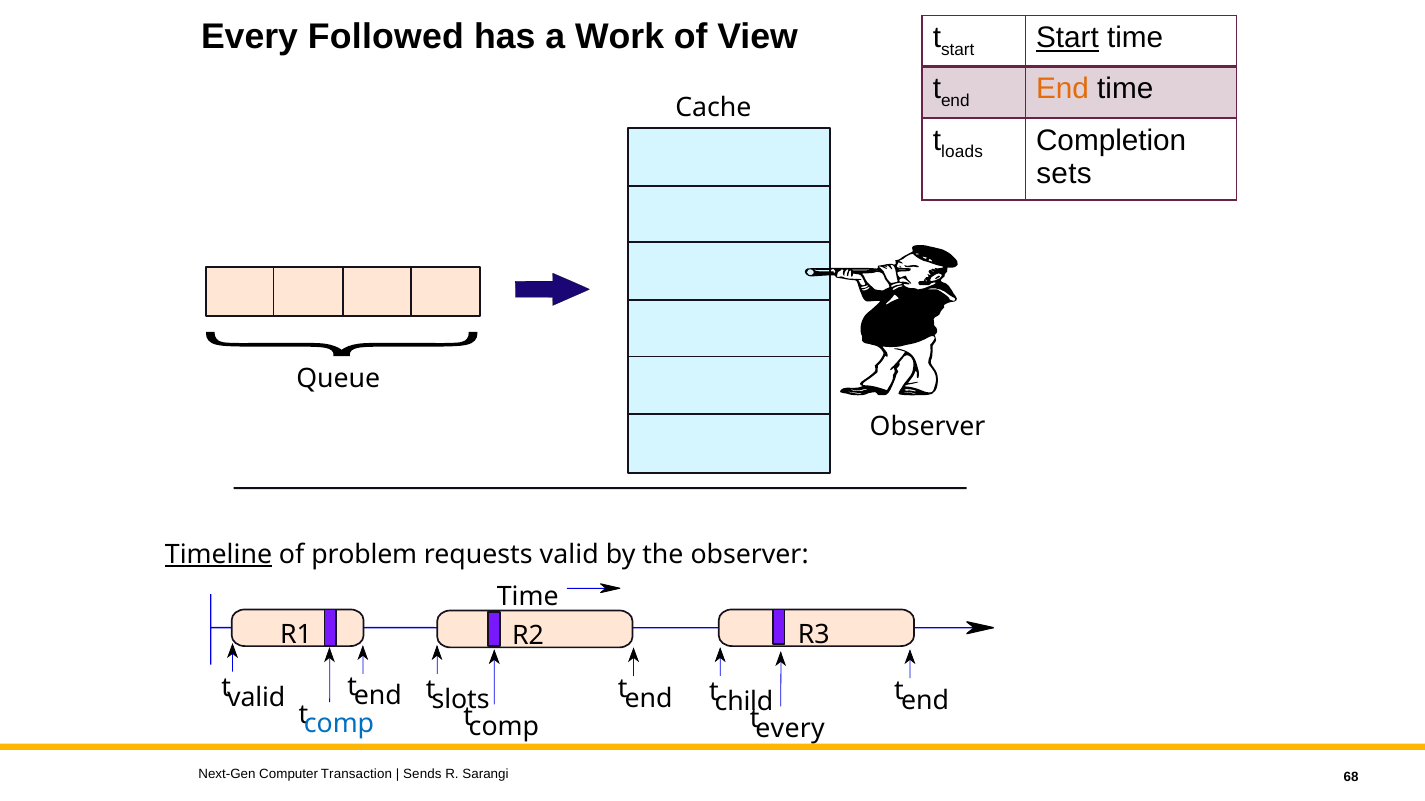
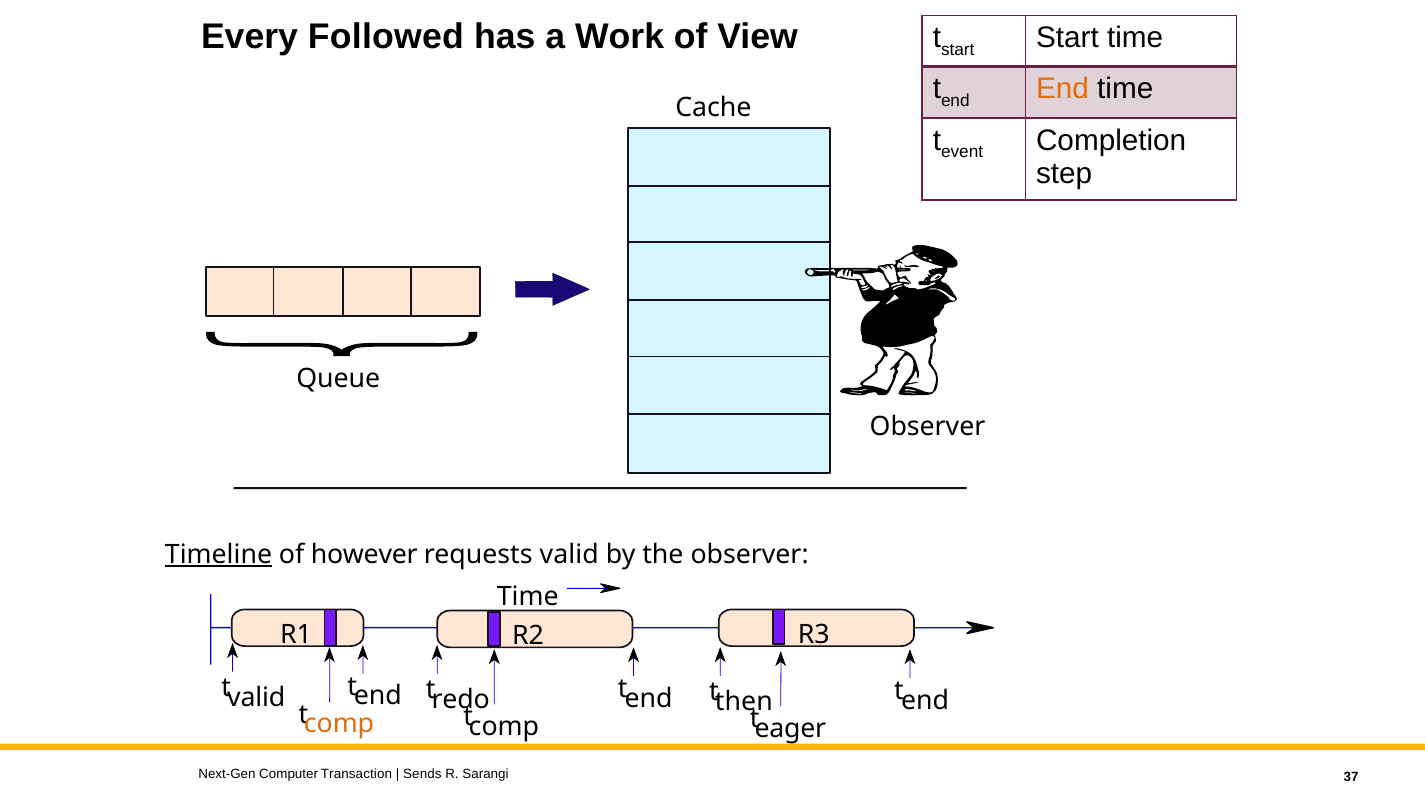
Start underline: present -> none (1067, 38)
loads: loads -> event (962, 152)
sets: sets -> step (1064, 174)
problem: problem -> however (364, 555)
slots: slots -> redo (461, 700)
child: child -> then (744, 702)
comp colour: blue -> orange (339, 725)
every: every -> eager (790, 729)
68: 68 -> 37 (1351, 777)
